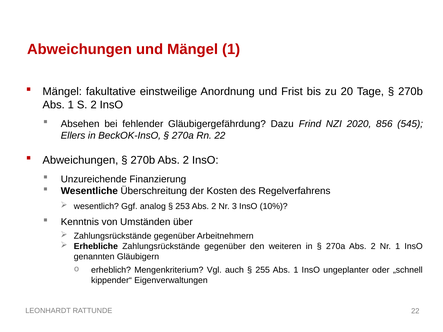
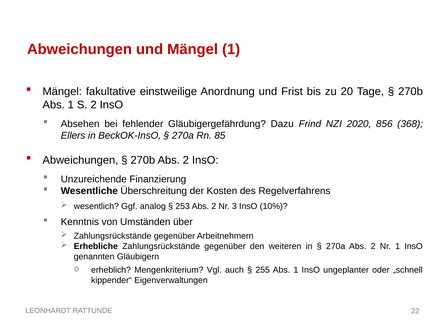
545: 545 -> 368 (410, 124)
Rn 22: 22 -> 85 (220, 136)
